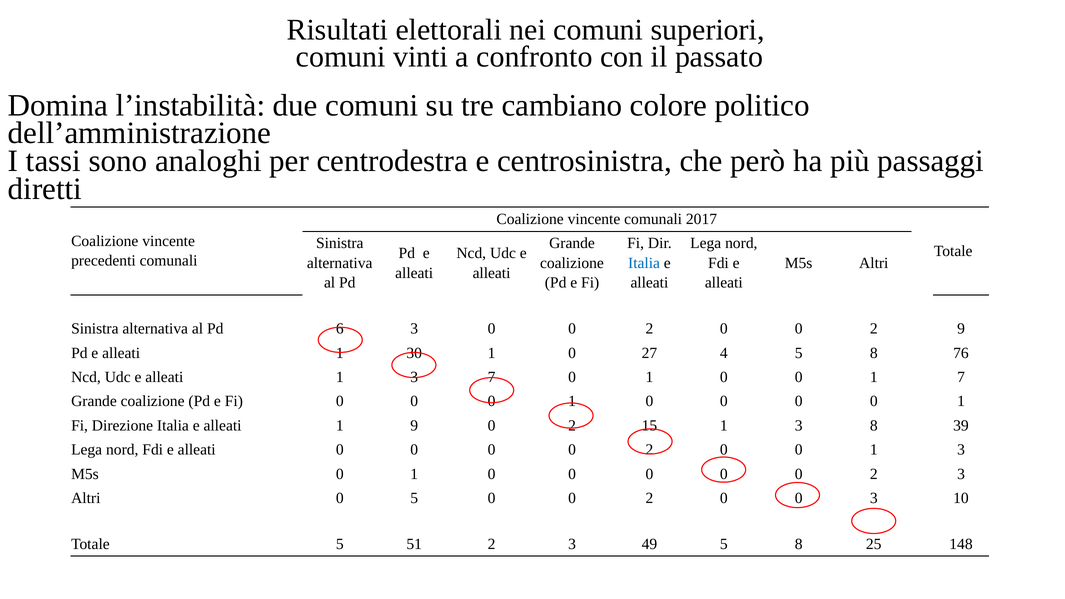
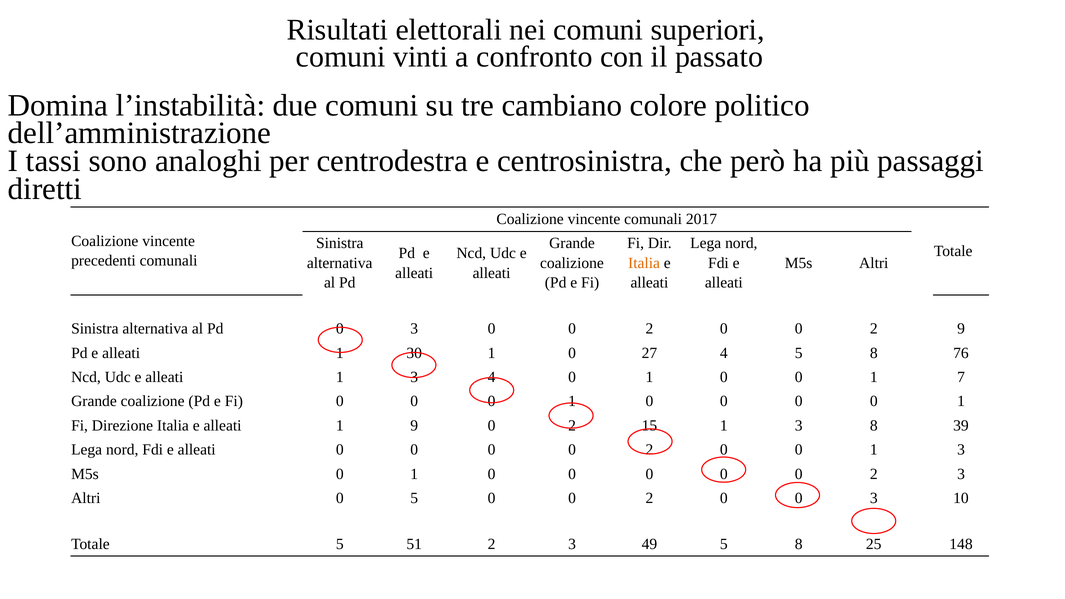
Italia colour: blue -> orange (644, 263)
Pd 6: 6 -> 0 (340, 329)
3 7: 7 -> 4 (492, 377)
